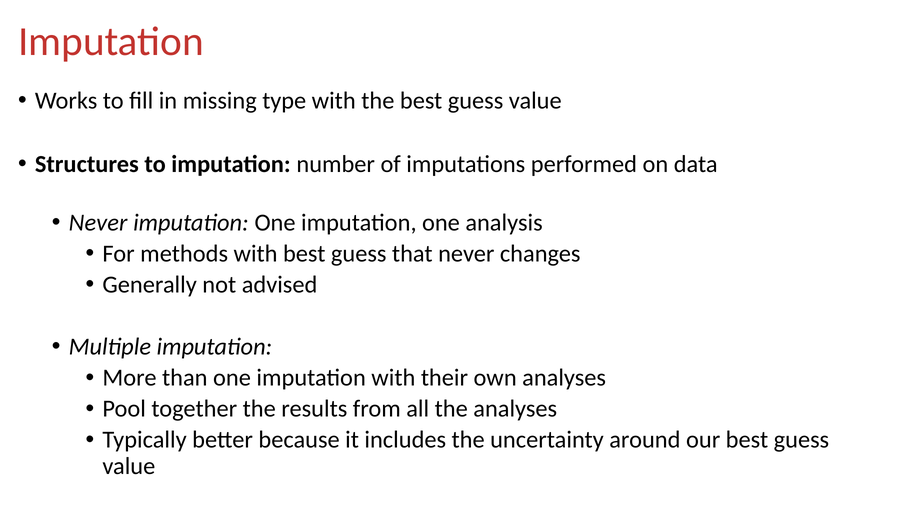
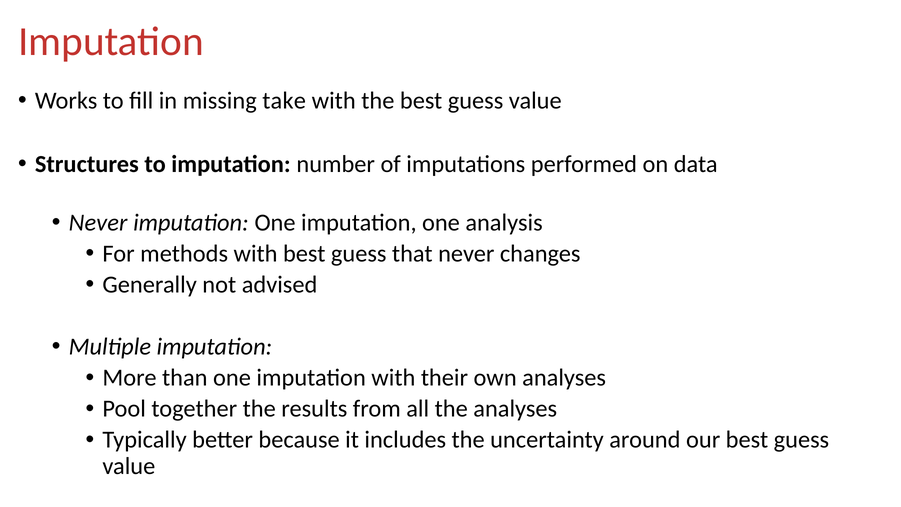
type: type -> take (284, 101)
